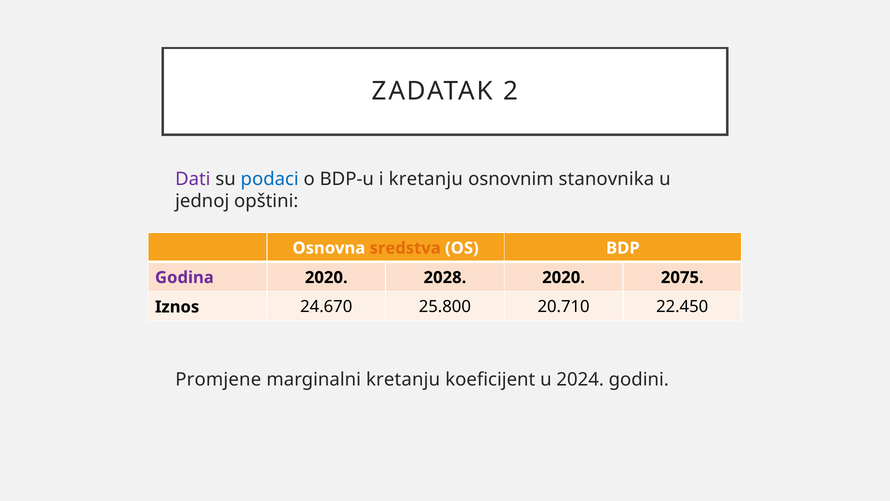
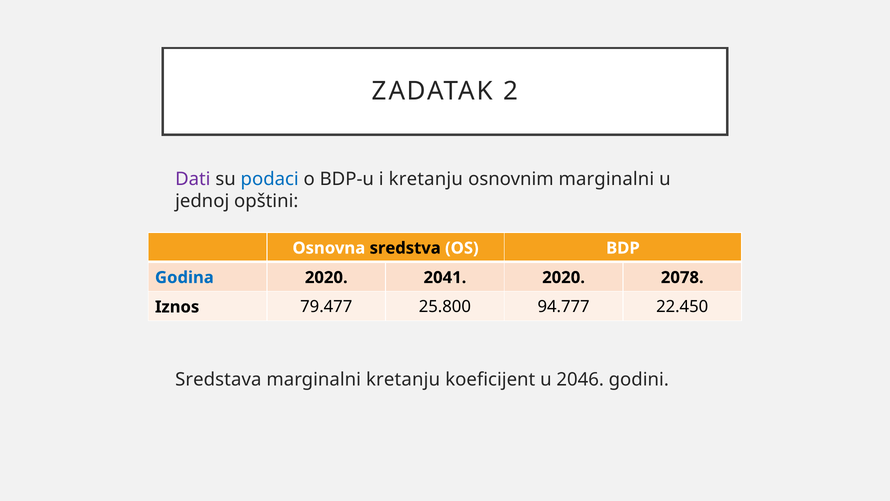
osnovnim stanovnika: stanovnika -> marginalni (606, 179)
sredstva colour: orange -> black (405, 248)
Godina colour: purple -> blue (184, 277)
2028: 2028 -> 2041 (445, 277)
2075: 2075 -> 2078 (682, 277)
24.670: 24.670 -> 79.477 (326, 307)
20.710: 20.710 -> 94.777 (564, 307)
Promjene: Promjene -> Sredstava (218, 379)
2024: 2024 -> 2046 (580, 379)
